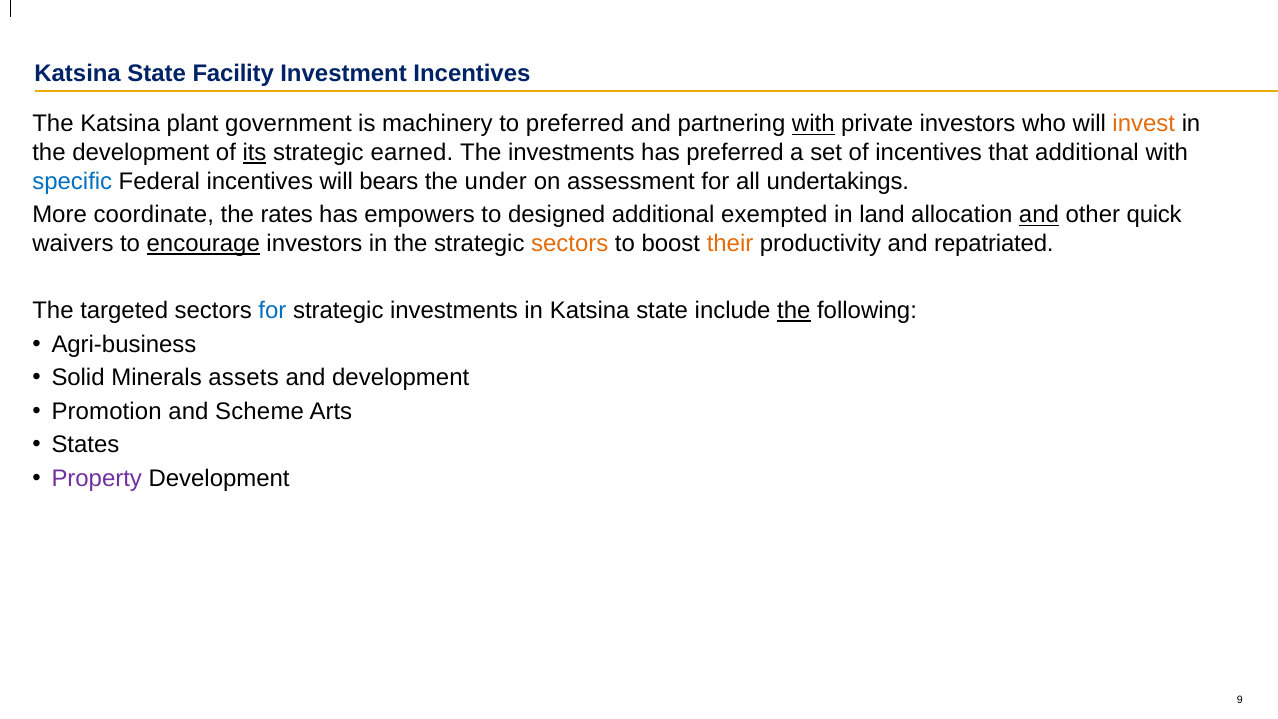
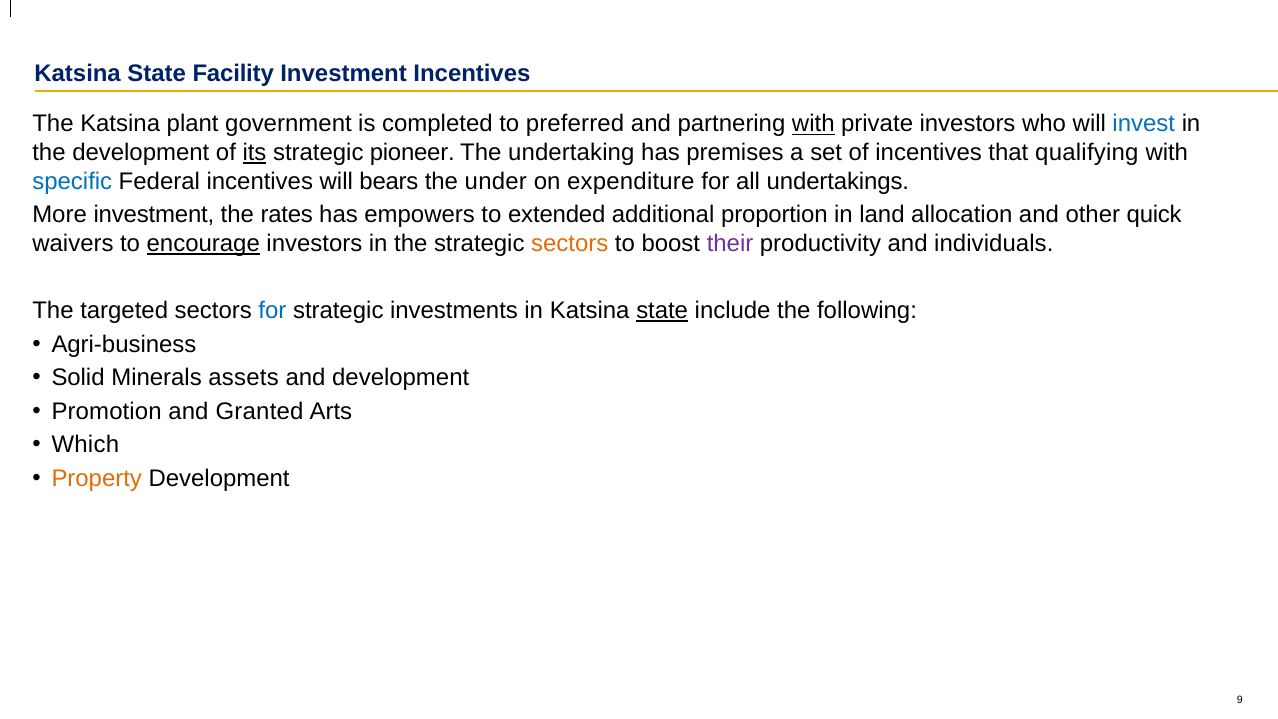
machinery: machinery -> completed (437, 124)
invest colour: orange -> blue (1144, 124)
earned: earned -> pioneer (412, 153)
The investments: investments -> undertaking (571, 153)
has preferred: preferred -> premises (735, 153)
that additional: additional -> qualifying (1087, 153)
assessment: assessment -> expenditure (631, 181)
More coordinate: coordinate -> investment (154, 215)
designed: designed -> extended (557, 215)
exempted: exempted -> proportion (774, 215)
and underline: present -> none (1039, 215)
their colour: orange -> purple (730, 244)
repatriated: repatriated -> individuals (994, 244)
state underline: none -> present (662, 311)
the underline: present -> none (794, 311)
Scheme: Scheme -> Granted (260, 411)
States: States -> Which (85, 445)
Property colour: purple -> orange (97, 479)
